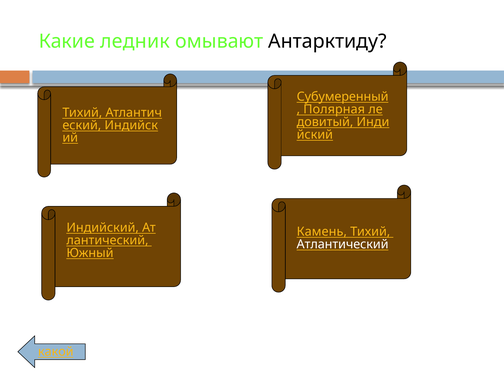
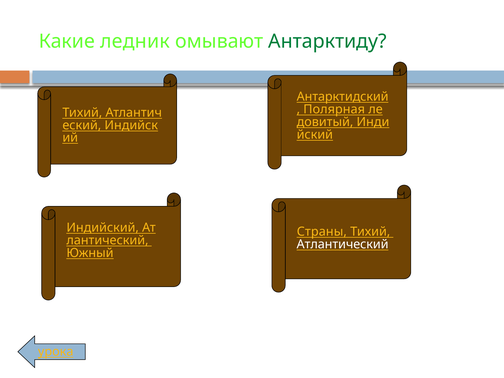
Антарктиду colour: black -> green (327, 41)
Субумеренный: Субумеренный -> Антарктидский (343, 97)
Камень: Камень -> Страны (322, 232)
какой: какой -> урока (56, 352)
